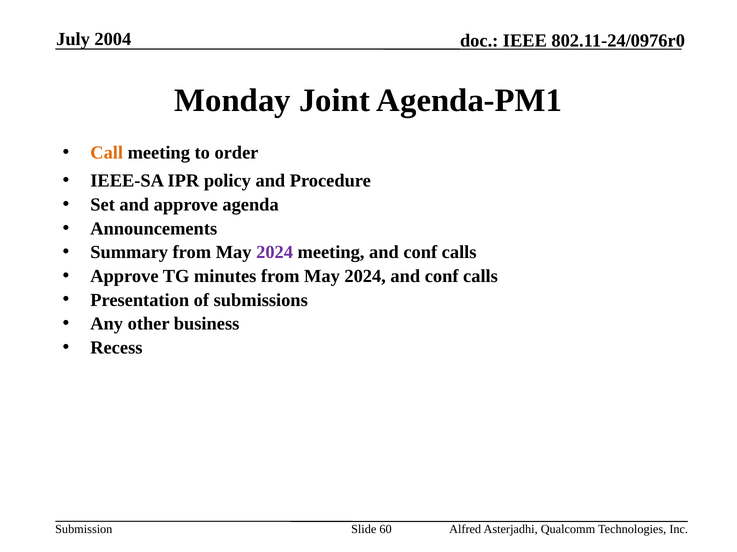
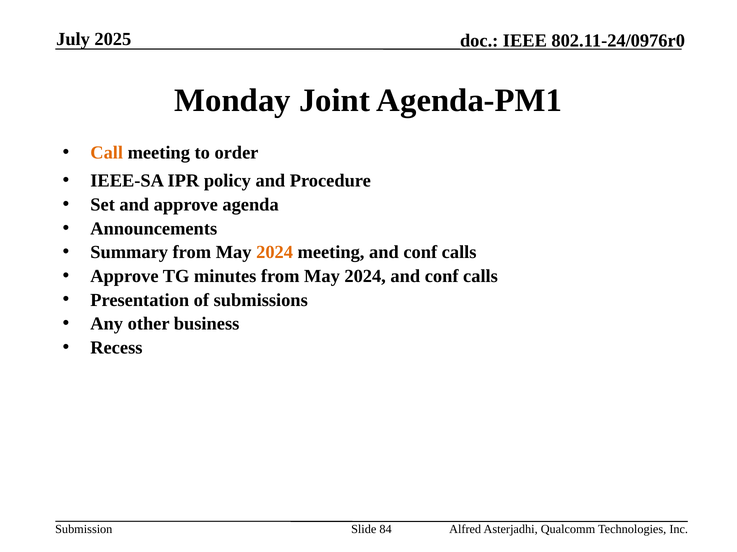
2004: 2004 -> 2025 (113, 39)
2024 colour: purple -> orange (275, 253)
60: 60 -> 84 (386, 530)
